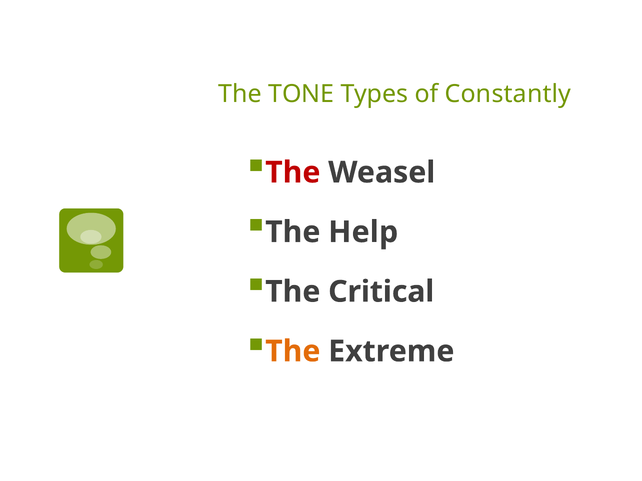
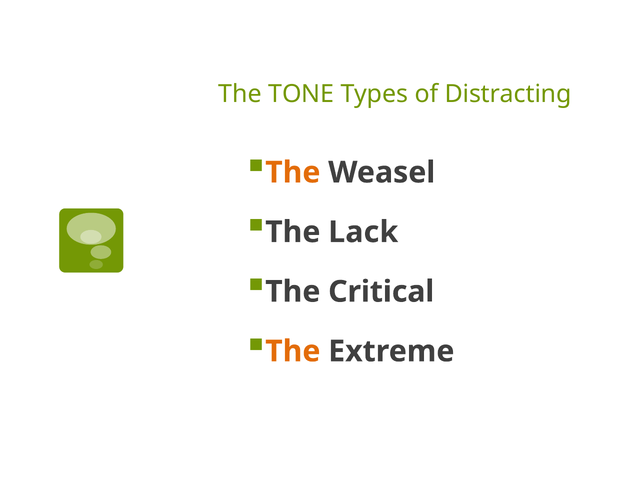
Constantly: Constantly -> Distracting (508, 94)
The colour: red -> orange (293, 173)
Help: Help -> Lack (363, 232)
